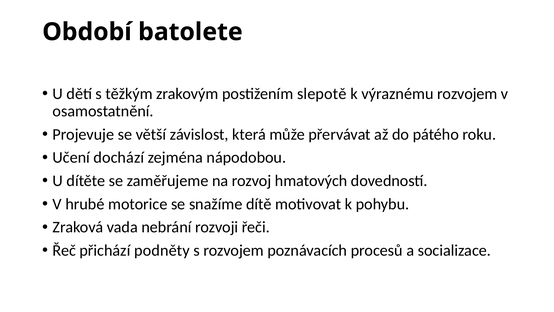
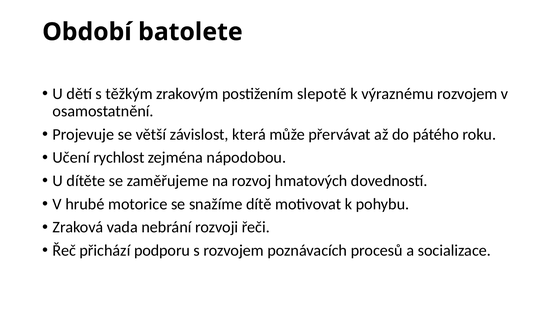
dochází: dochází -> rychlost (119, 157)
podněty: podněty -> podporu (162, 250)
